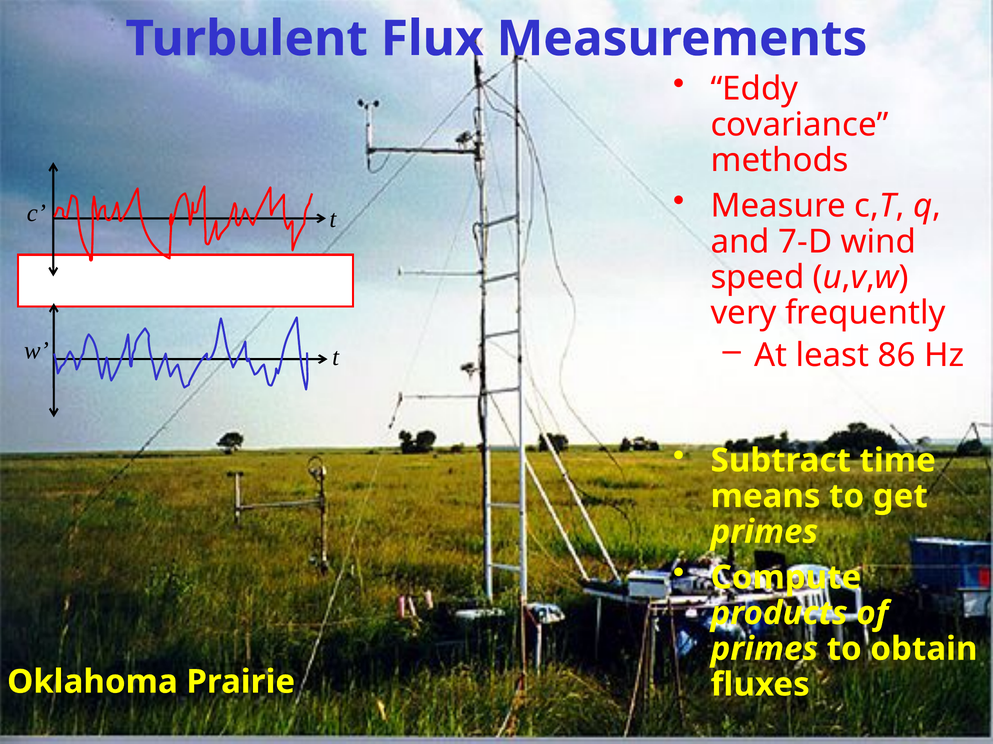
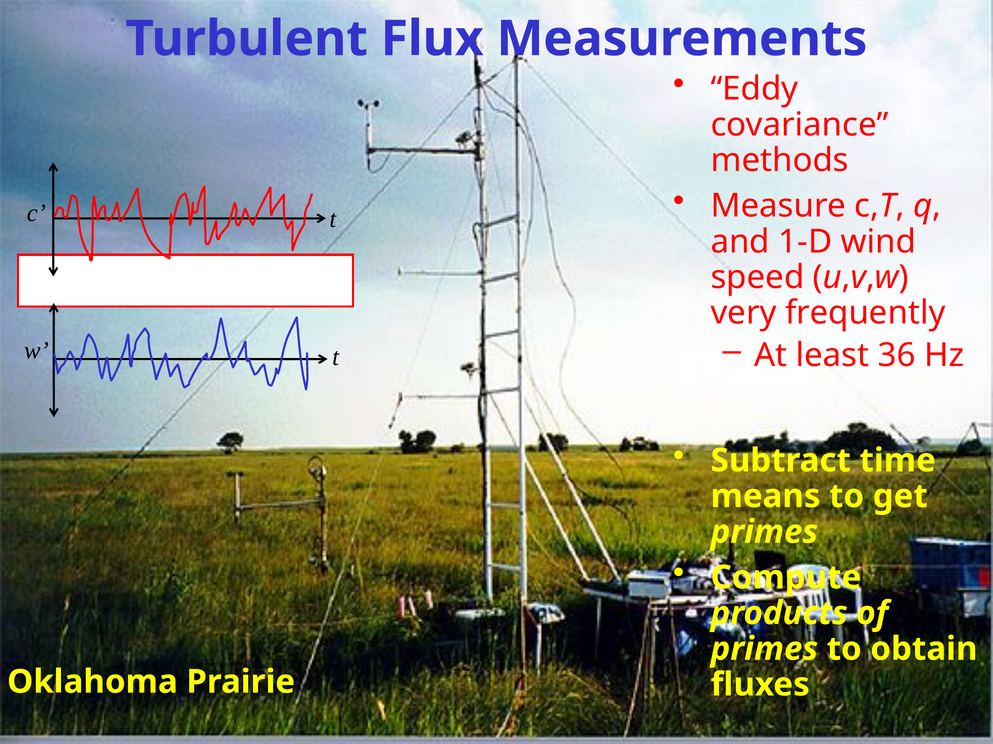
7-D: 7-D -> 1-D (805, 242)
86: 86 -> 36 (897, 356)
